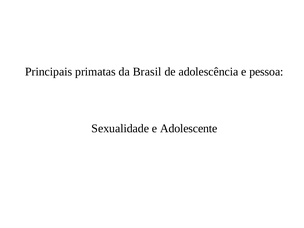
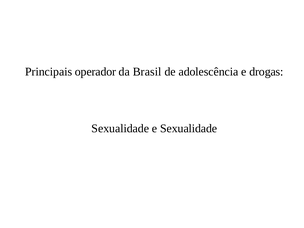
primatas: primatas -> operador (96, 72)
pessoa: pessoa -> drogas (266, 72)
e Adolescente: Adolescente -> Sexualidade (189, 128)
